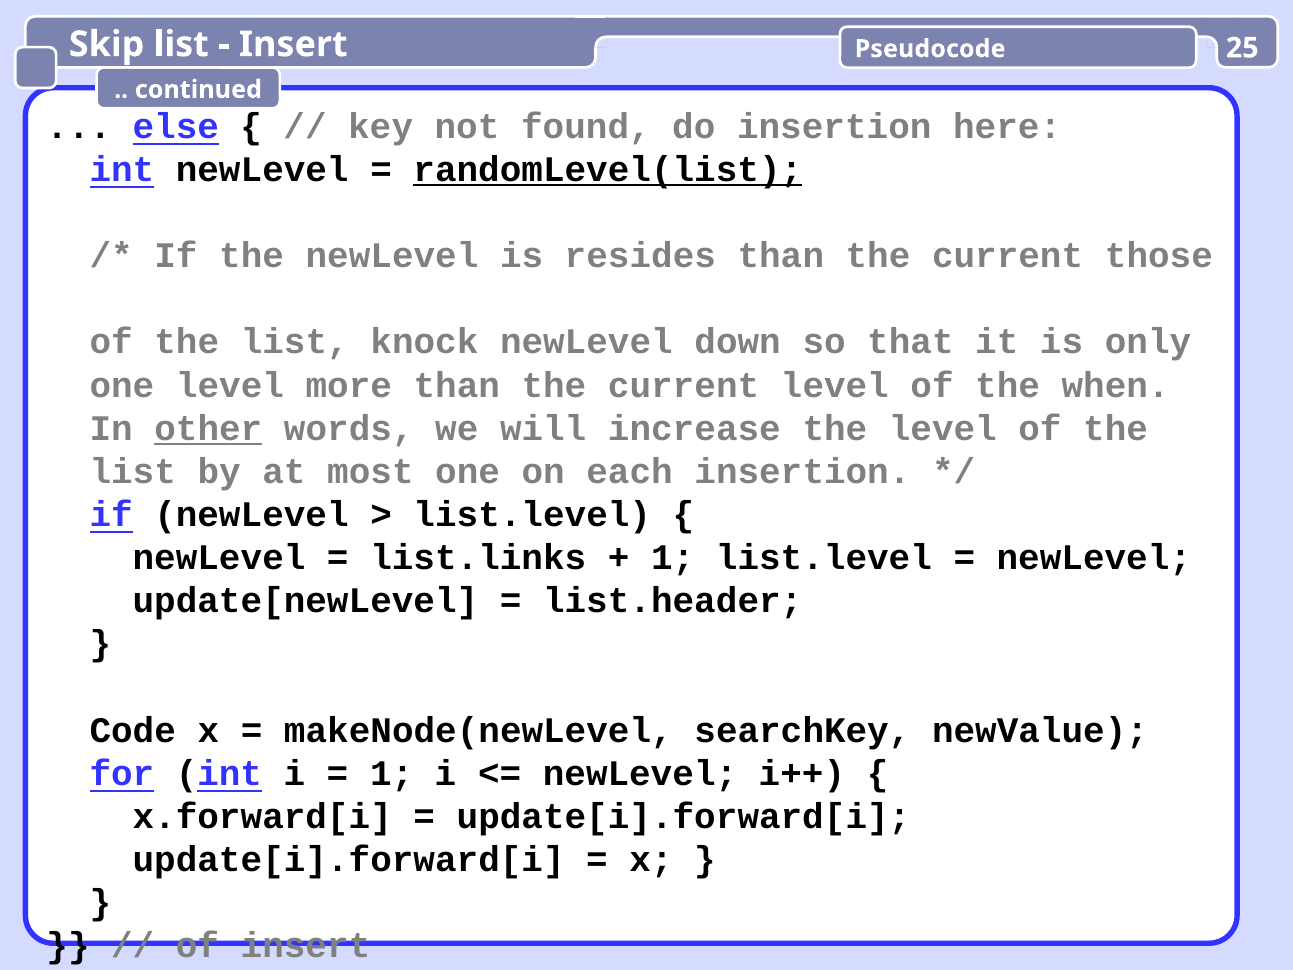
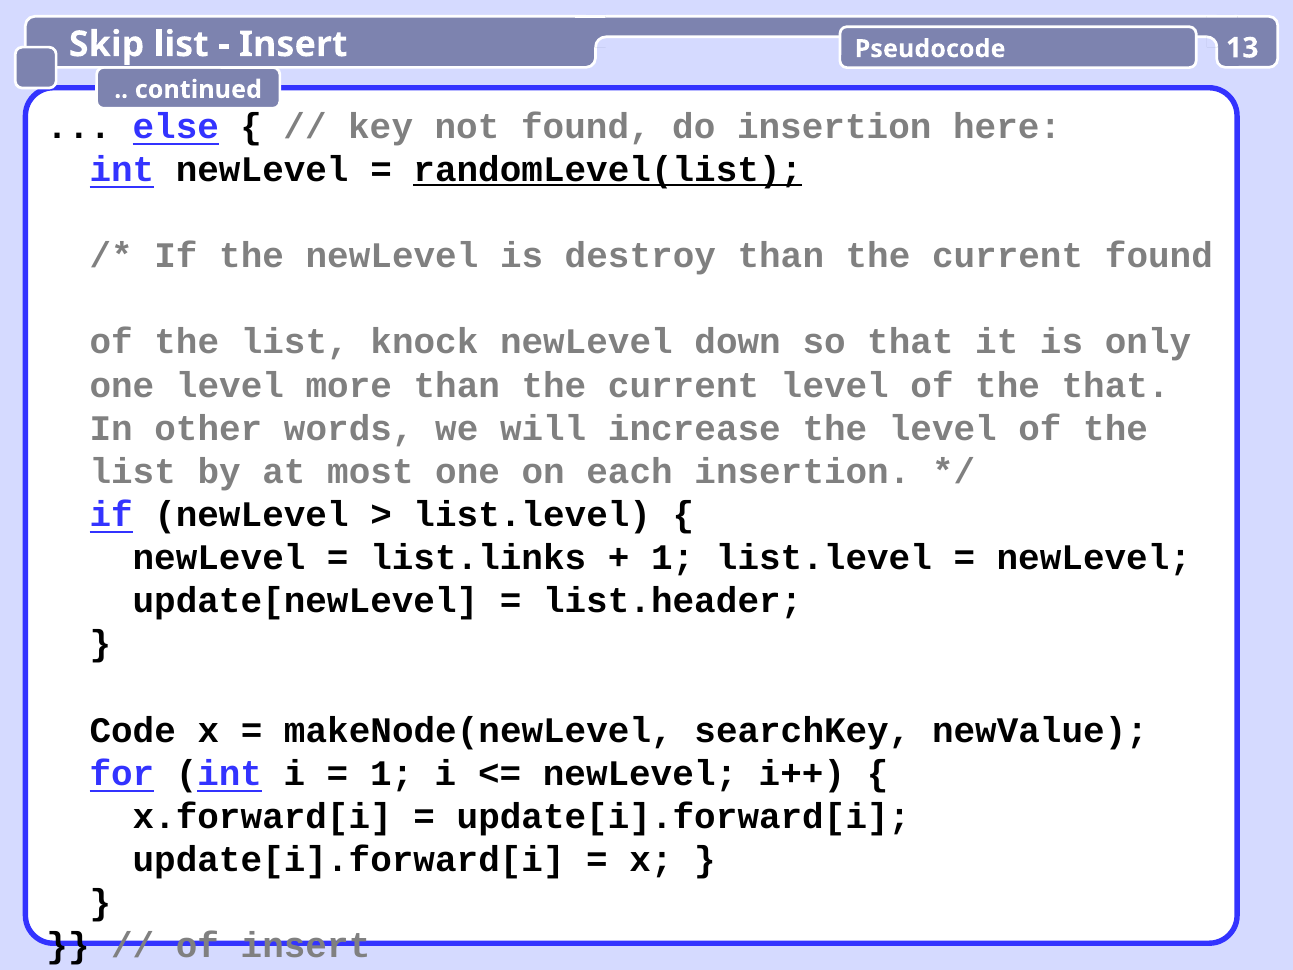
25: 25 -> 13 (1242, 48)
resides: resides -> destroy (640, 256)
current those: those -> found (1159, 256)
the when: when -> that (1116, 385)
other underline: present -> none (208, 428)
